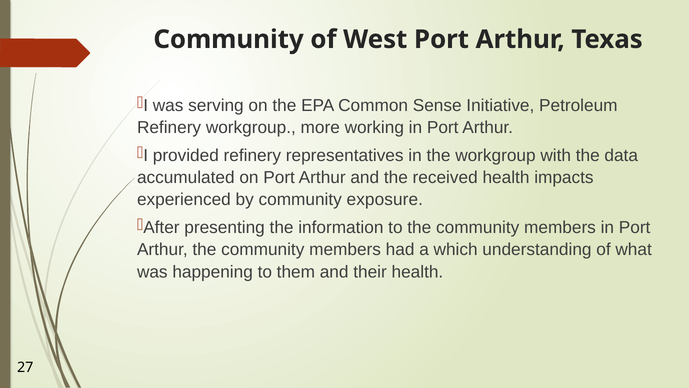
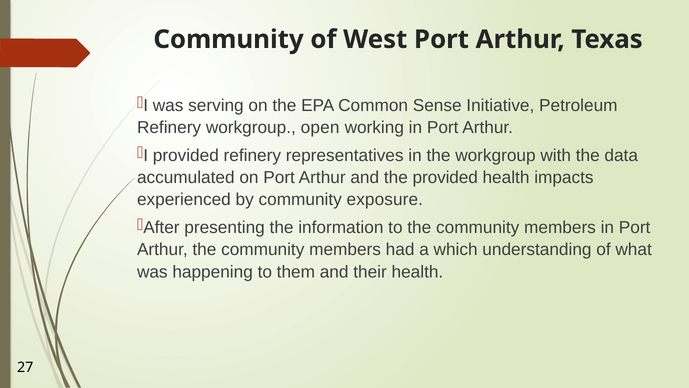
more: more -> open (320, 127)
the received: received -> provided (445, 177)
